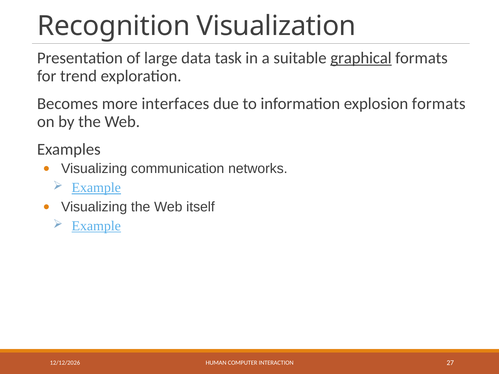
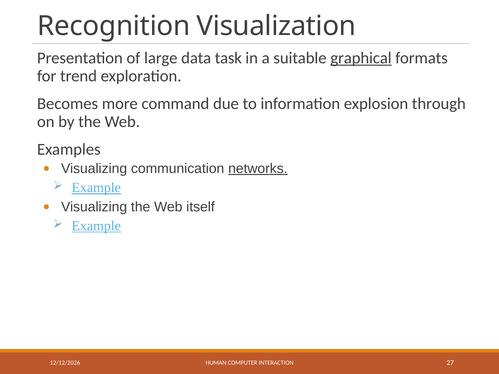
interfaces: interfaces -> command (175, 104)
explosion formats: formats -> through (439, 104)
networks underline: none -> present (258, 169)
